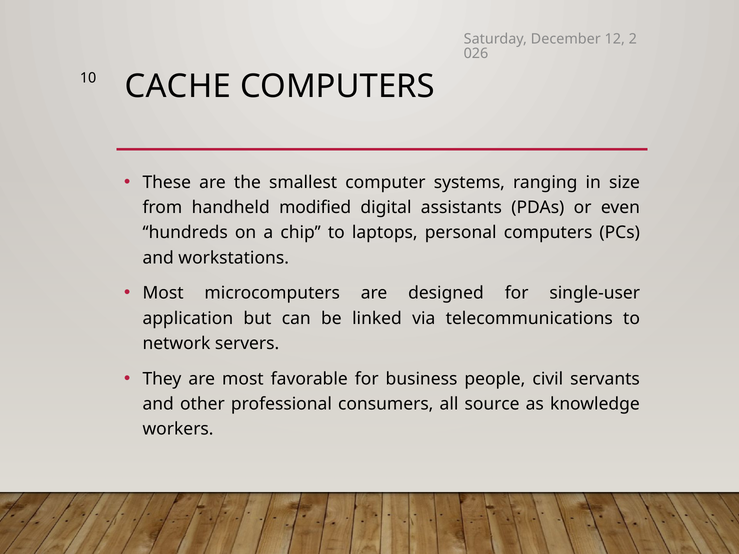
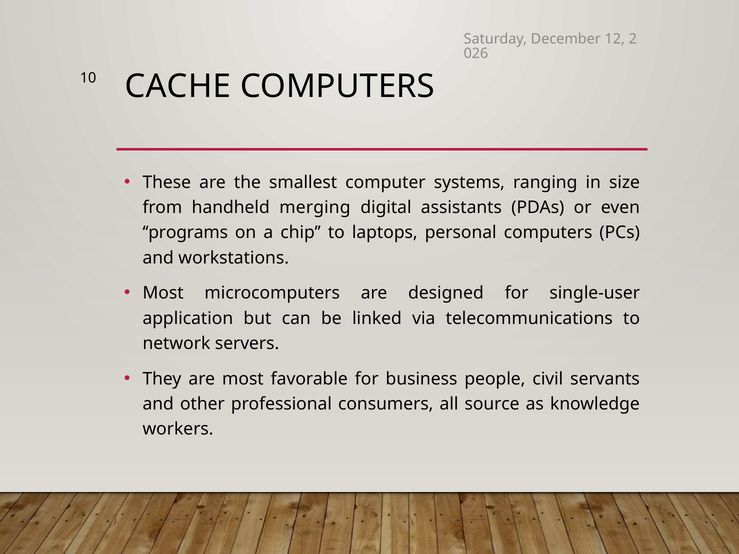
modified: modified -> merging (315, 208)
hundreds: hundreds -> programs (185, 233)
